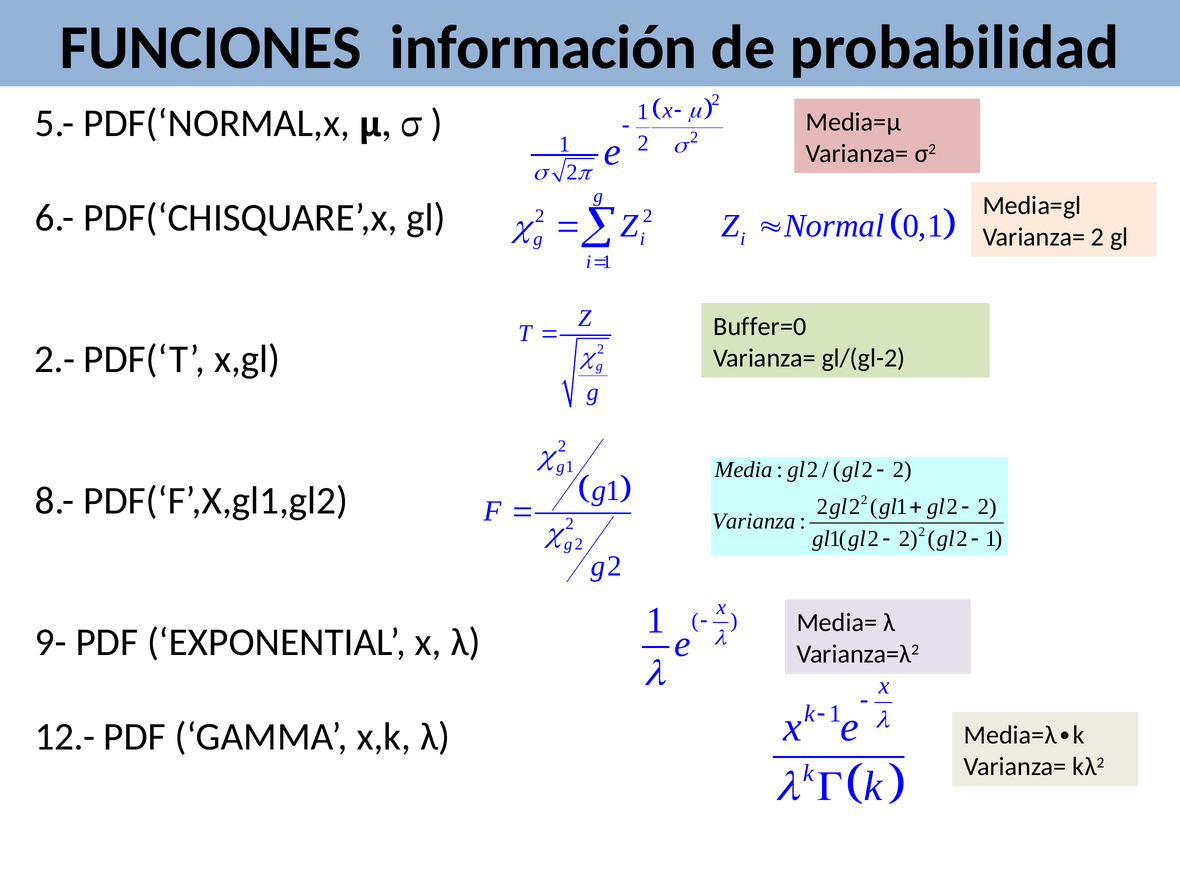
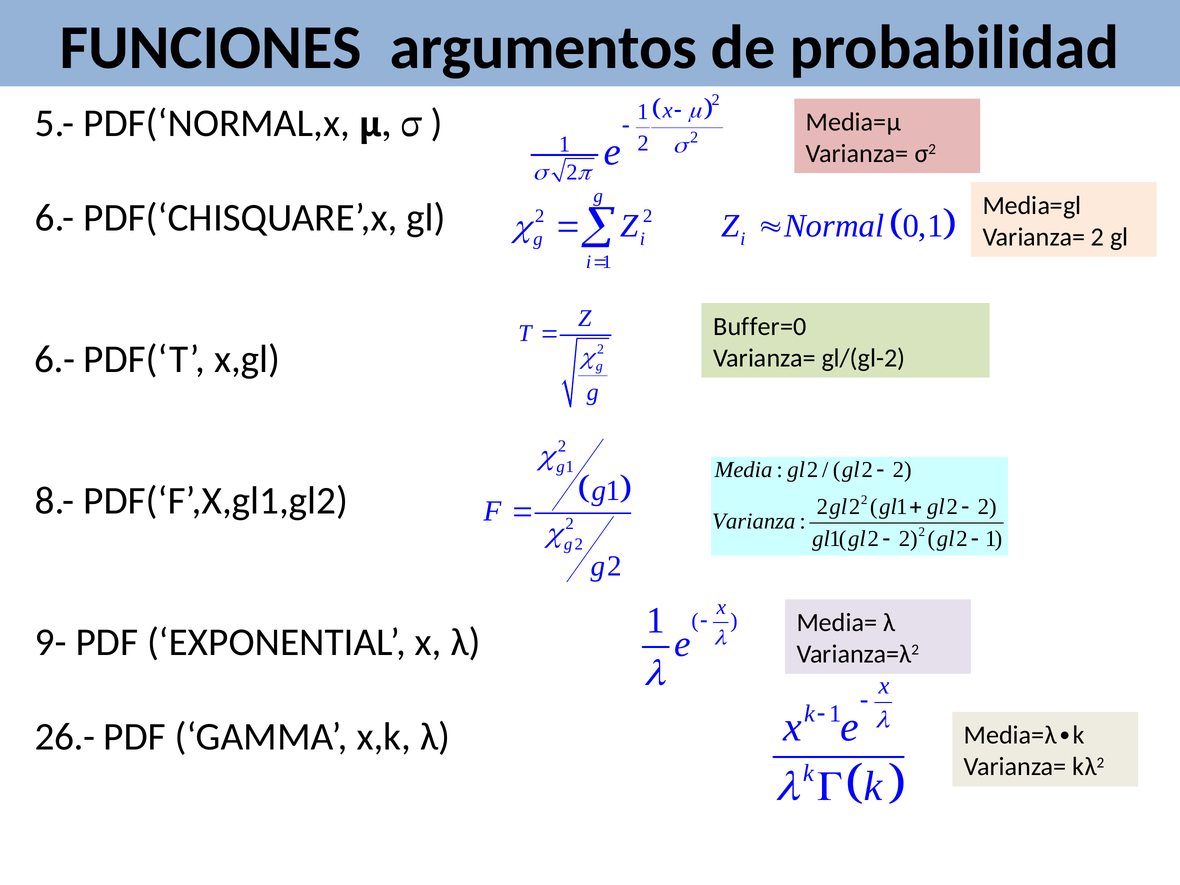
información: información -> argumentos (544, 48)
2.-: 2.- -> 6.- (55, 359)
12.-: 12.- -> 26.- (65, 737)
